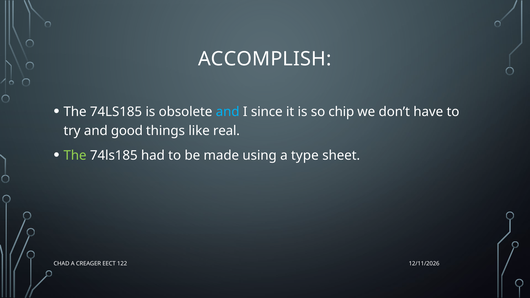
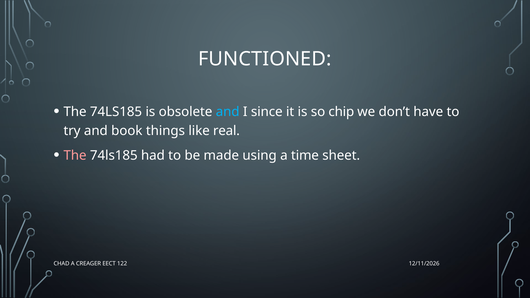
ACCOMPLISH: ACCOMPLISH -> FUNCTIONED (265, 59)
good: good -> book (127, 131)
The colour: light green -> pink (75, 156)
type: type -> time (305, 156)
